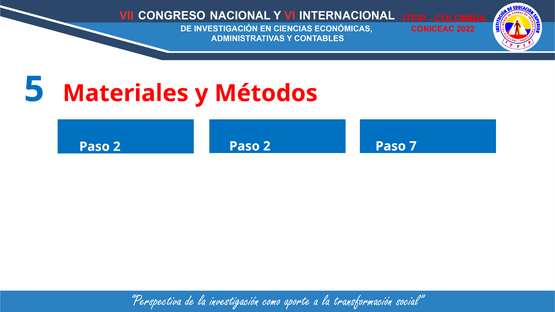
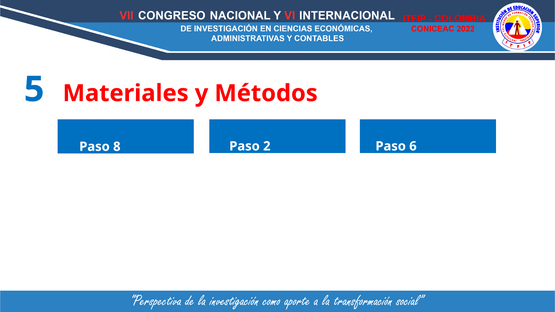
2: 2 -> 8 (117, 147)
7: 7 -> 6 (413, 146)
